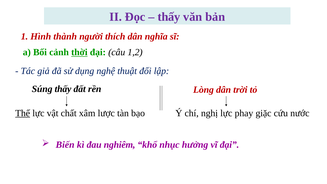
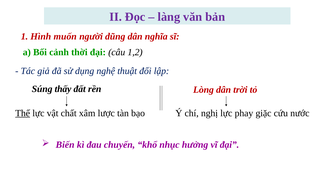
thấy: thấy -> làng (169, 17)
thành: thành -> muốn (65, 37)
thích: thích -> dũng (115, 37)
thời underline: present -> none (79, 52)
nghiêm: nghiêm -> chuyến (119, 145)
